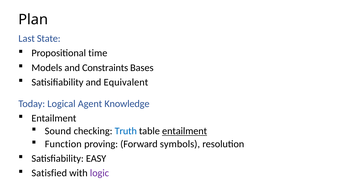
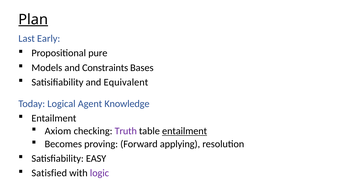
Plan underline: none -> present (33, 20)
State: State -> Early (49, 39)
time: time -> pure (98, 53)
Sound: Sound -> Axiom (58, 131)
Truth colour: blue -> purple (126, 131)
Function: Function -> Becomes (63, 144)
symbols: symbols -> applying (180, 144)
